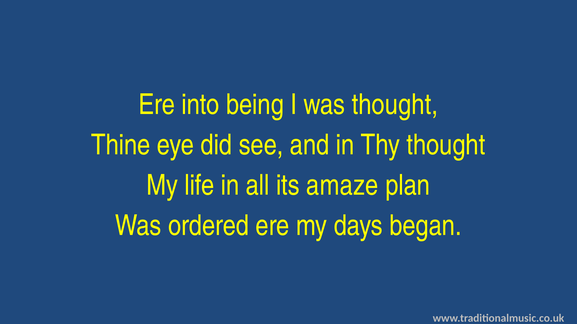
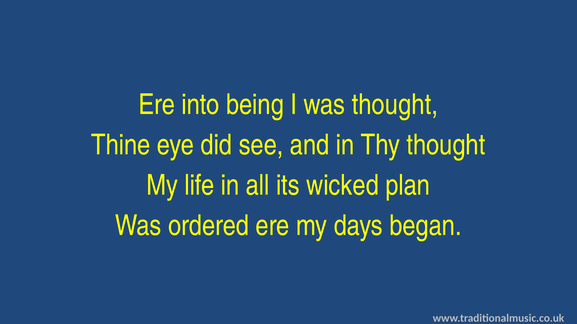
amaze: amaze -> wicked (343, 186)
